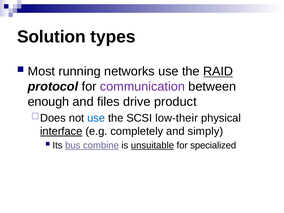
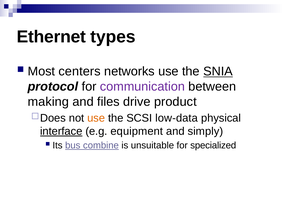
Solution: Solution -> Ethernet (51, 37)
running: running -> centers (80, 71)
RAID: RAID -> SNIA (218, 71)
enough: enough -> making (48, 102)
use colour: blue -> orange (96, 118)
low-their: low-their -> low-data (177, 118)
completely: completely -> equipment (137, 131)
unsuitable underline: present -> none (152, 145)
